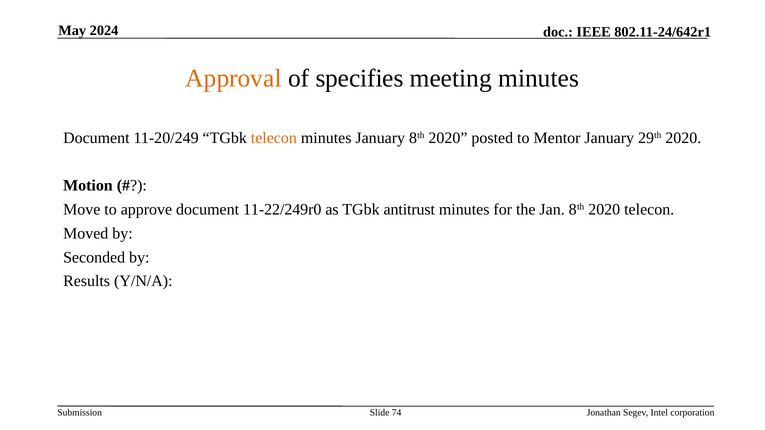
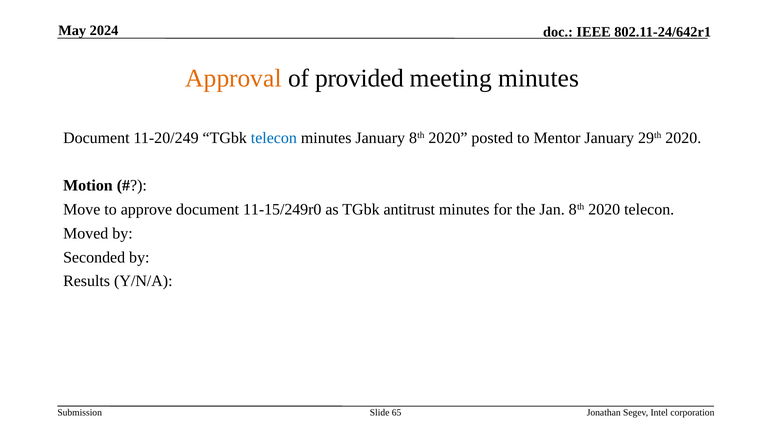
specifies: specifies -> provided (360, 78)
telecon colour: orange -> blue (274, 138)
11-22/249r0: 11-22/249r0 -> 11-15/249r0 (282, 210)
74: 74 -> 65 (397, 413)
